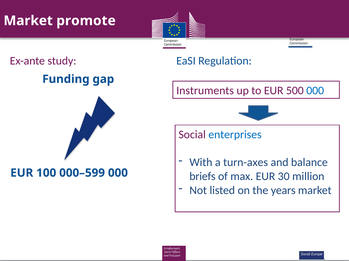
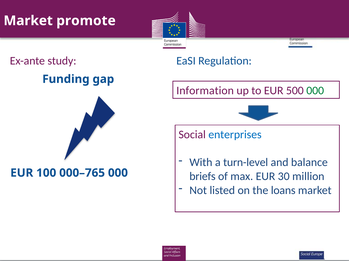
Instruments: Instruments -> Information (205, 91)
000 colour: blue -> green (315, 91)
turn-axes: turn-axes -> turn-level (246, 163)
000–599: 000–599 -> 000–765 (82, 173)
years: years -> loans (283, 191)
